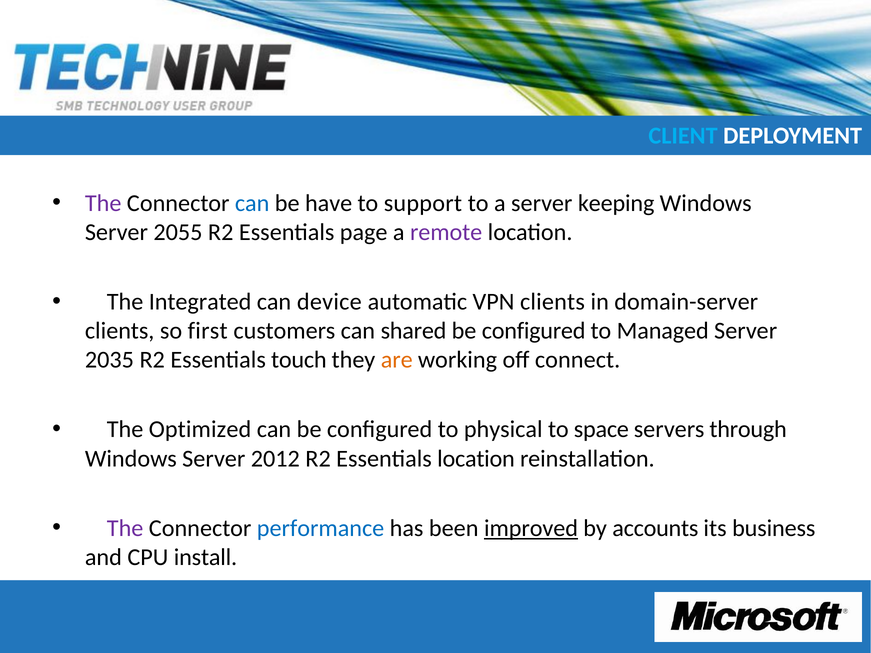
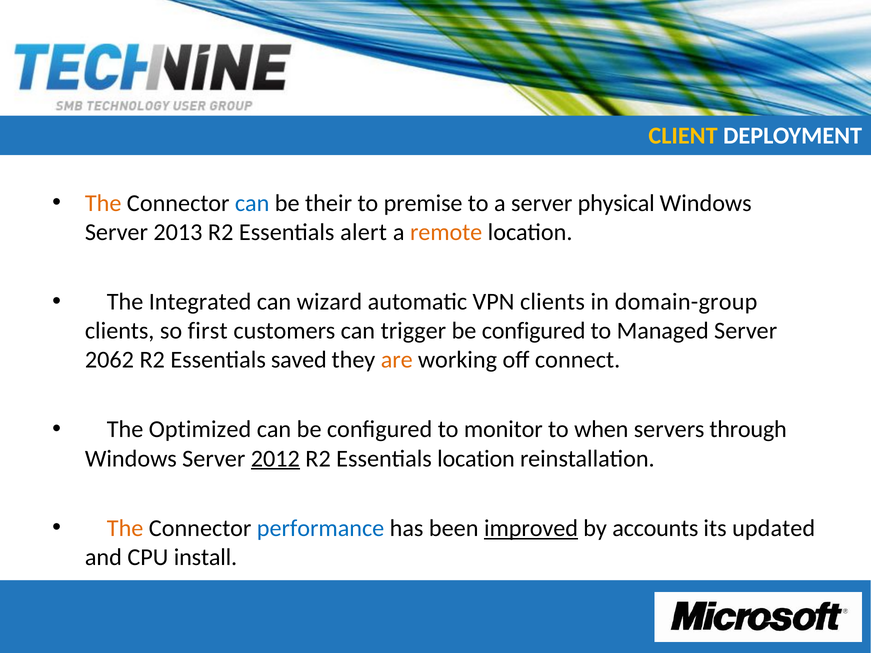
CLIENT colour: light blue -> yellow (683, 136)
The colour: purple -> orange (103, 203)
have: have -> their (329, 203)
support: support -> premise (423, 203)
keeping: keeping -> physical (616, 203)
2055: 2055 -> 2013 (178, 232)
page: page -> alert (364, 232)
remote colour: purple -> orange (446, 232)
device: device -> wizard (329, 302)
domain-server: domain-server -> domain-group (686, 302)
shared: shared -> trigger (413, 331)
2035: 2035 -> 2062 (109, 360)
touch: touch -> saved (299, 360)
physical: physical -> monitor (503, 430)
space: space -> when (601, 430)
2012 underline: none -> present (275, 459)
The colour: purple -> orange (125, 528)
business: business -> updated (774, 528)
